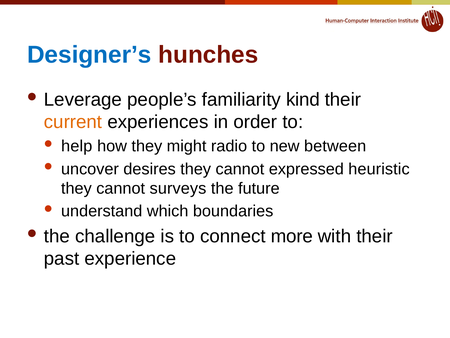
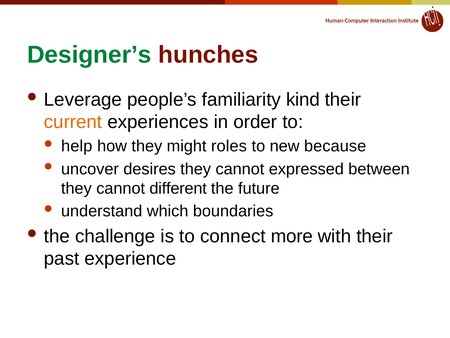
Designer’s colour: blue -> green (89, 55)
radio: radio -> roles (229, 146)
between: between -> because (335, 146)
heuristic: heuristic -> between (379, 169)
surveys: surveys -> different (178, 188)
